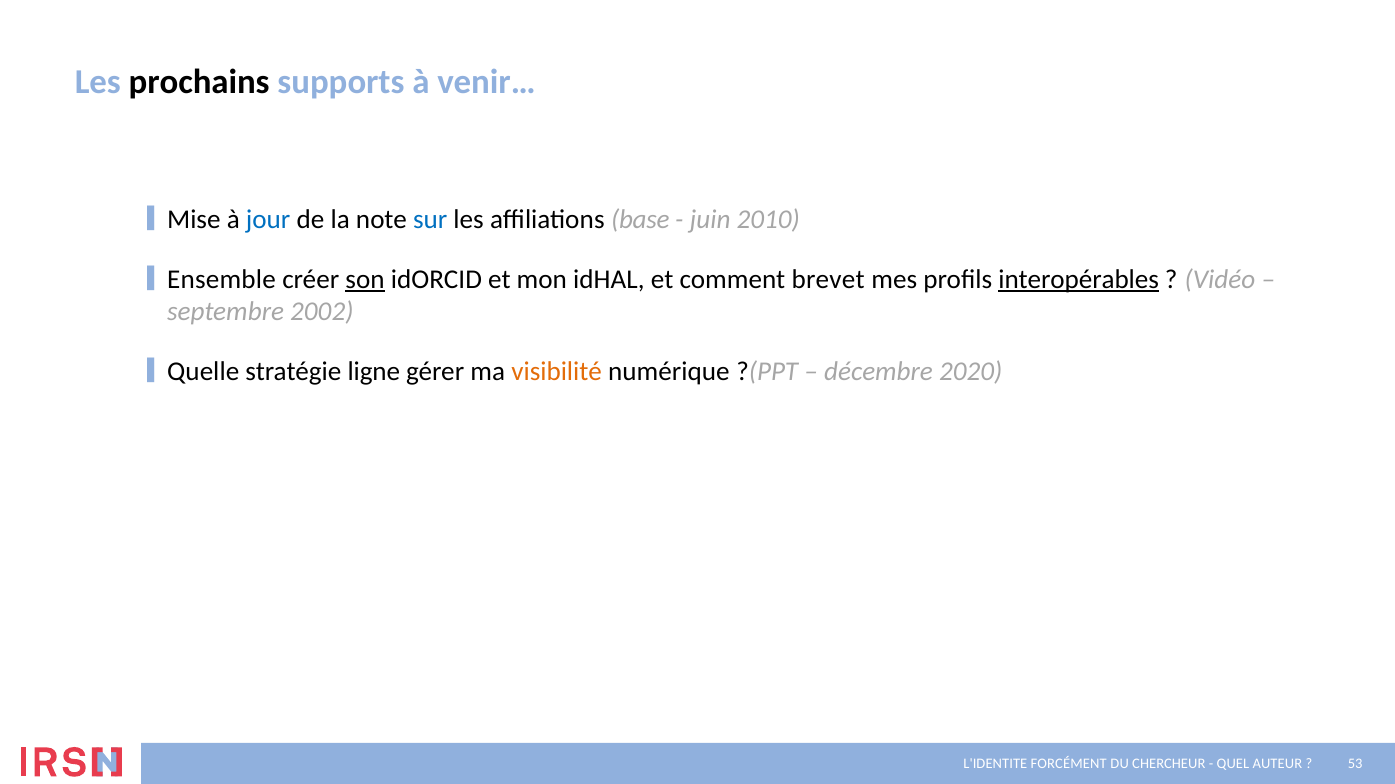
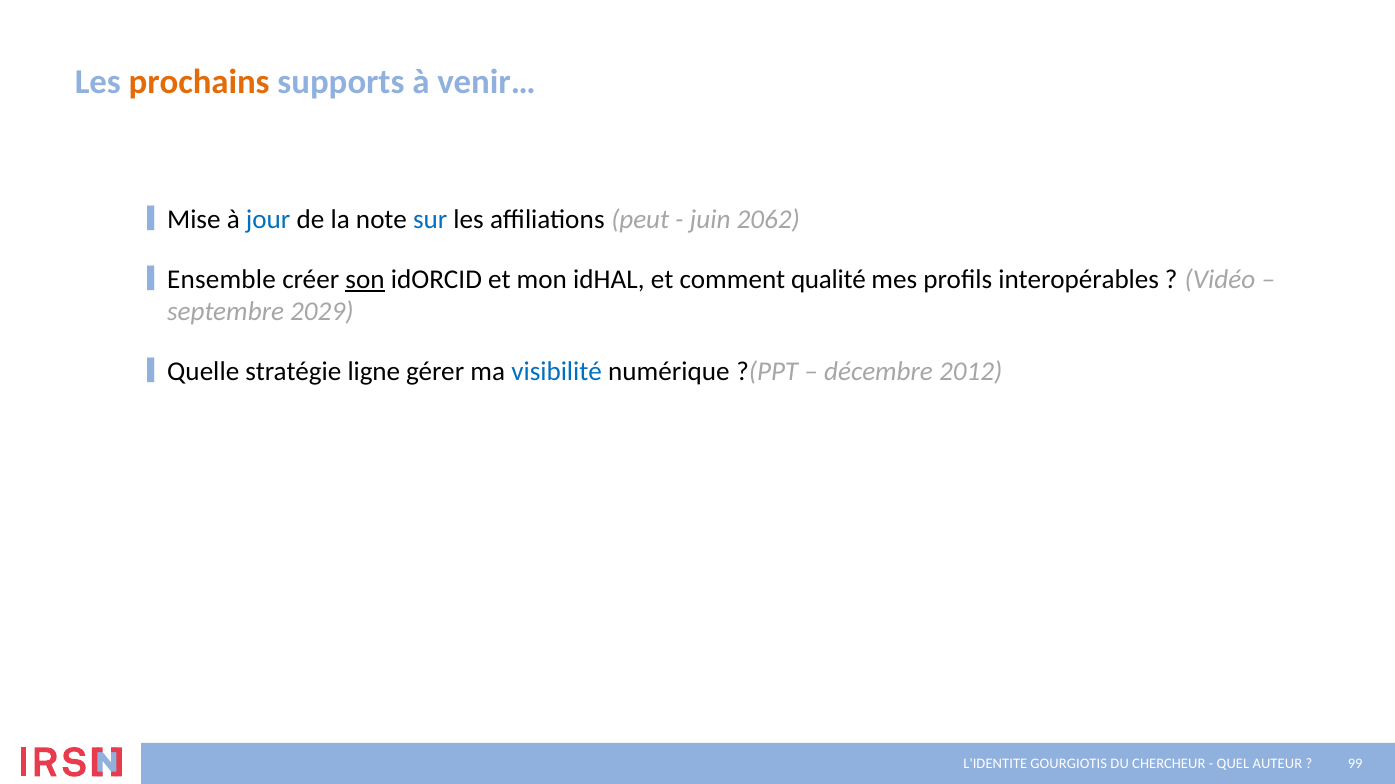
prochains colour: black -> orange (199, 82)
base: base -> peut (640, 220)
2010: 2010 -> 2062 (768, 220)
brevet: brevet -> qualité (828, 279)
interopérables underline: present -> none (1079, 279)
2002: 2002 -> 2029 (322, 312)
visibilité colour: orange -> blue (557, 372)
2020: 2020 -> 2012 (971, 372)
FORCÉMENT: FORCÉMENT -> GOURGIOTIS (1069, 765)
53: 53 -> 99 (1355, 765)
